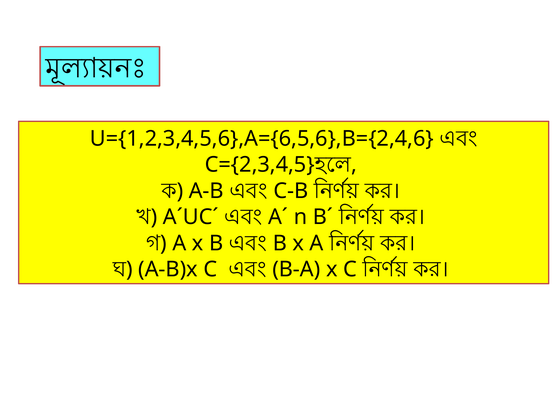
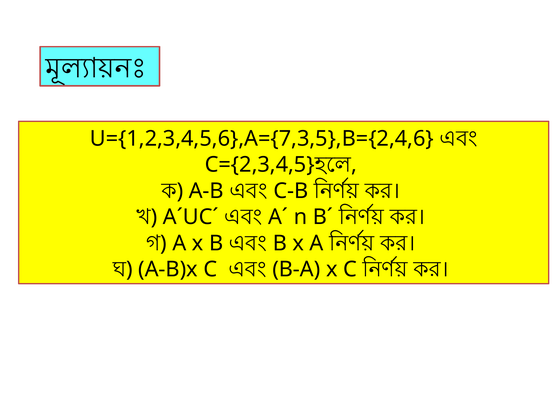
U={1,2,3,4,5,6},A={6,5,6},B={2,4,6: U={1,2,3,4,5,6},A={6,5,6},B={2,4,6 -> U={1,2,3,4,5,6},A={7,3,5},B={2,4,6 (262, 139)
